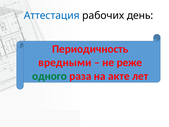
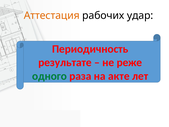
Аттестация colour: blue -> orange (52, 15)
день: день -> удар (140, 15)
вредными: вредными -> результате (65, 62)
